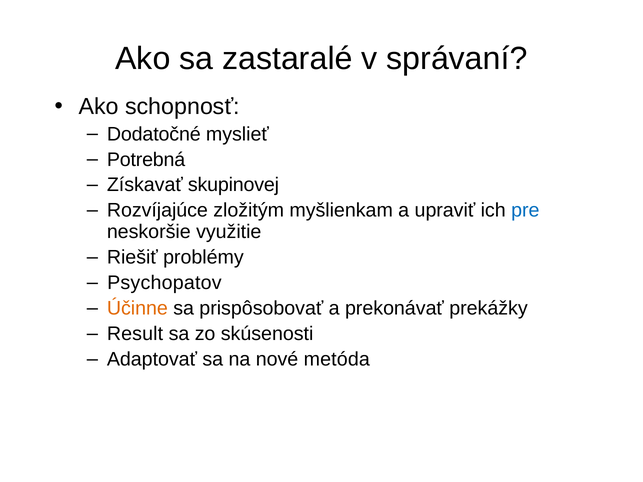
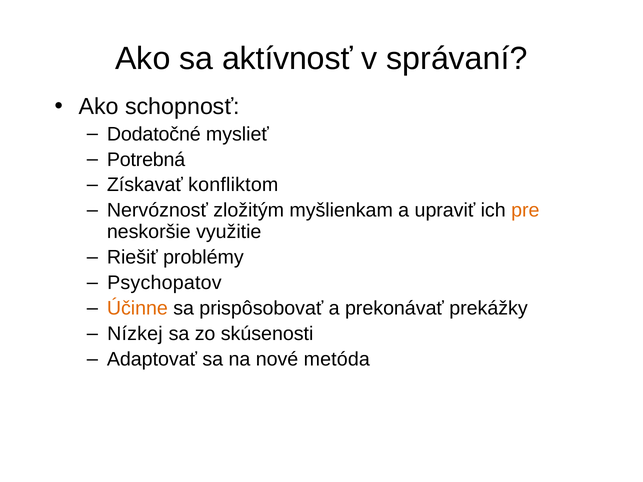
zastaralé: zastaralé -> aktívnosť (287, 59)
skupinovej: skupinovej -> konfliktom (233, 185)
Rozvíjajúce: Rozvíjajúce -> Nervóznosť (157, 211)
pre colour: blue -> orange (525, 211)
Result: Result -> Nízkej (135, 334)
